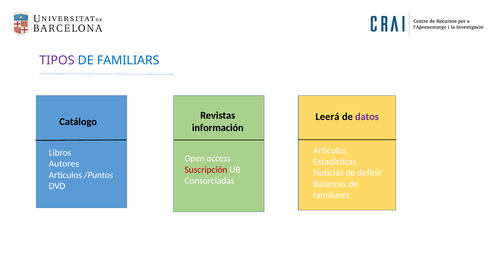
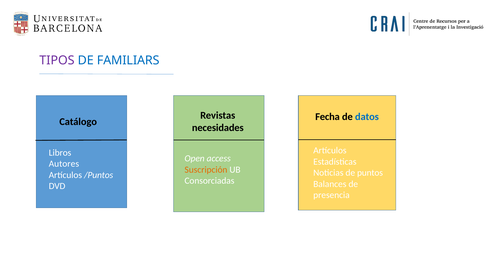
Leerá: Leerá -> Fecha (328, 117)
datos colour: purple -> blue (367, 117)
información: información -> necesidades (218, 128)
Suscripción colour: red -> orange (206, 170)
definir: definir -> puntos (370, 173)
familiares: familiares -> presencia (331, 195)
